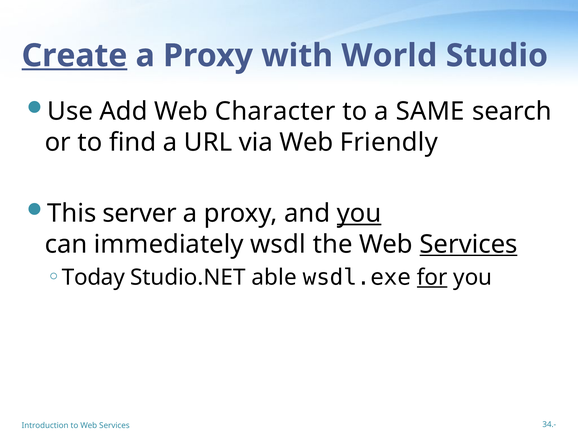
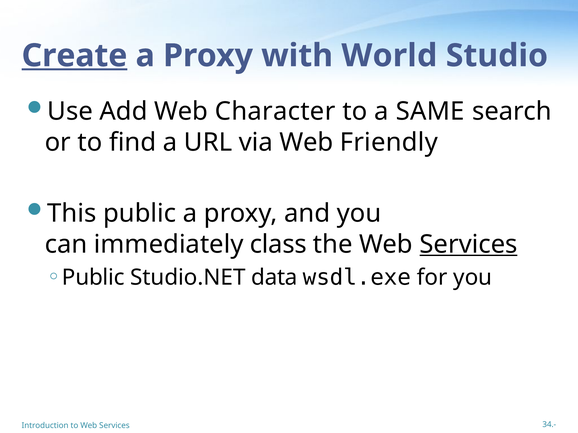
This server: server -> public (140, 214)
you underline: present -> none (359, 214)
wsdl: wsdl -> class (278, 245)
Today: Today -> Public (93, 278)
able: able -> data (274, 278)
for underline: present -> none (432, 278)
